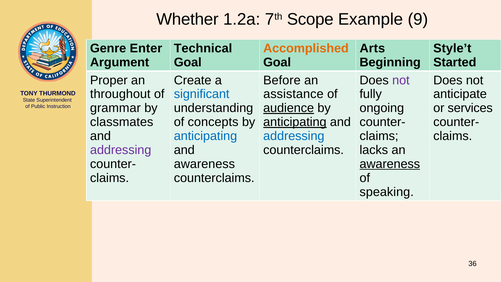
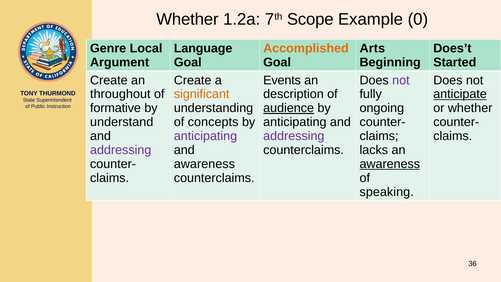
9: 9 -> 0 (418, 19)
Enter: Enter -> Local (146, 48)
Technical: Technical -> Language (203, 48)
Style’t: Style’t -> Does’t (452, 48)
Proper: Proper -> Create (109, 80)
Before: Before -> Events (282, 80)
significant colour: blue -> orange (202, 94)
assistance: assistance -> description (293, 94)
anticipate underline: none -> present (460, 94)
grammar: grammar -> formative (115, 108)
or services: services -> whether (470, 108)
classmates: classmates -> understand (122, 122)
anticipating underline: present -> none (295, 122)
anticipating colour: blue -> purple (205, 136)
addressing colour: blue -> purple (294, 136)
